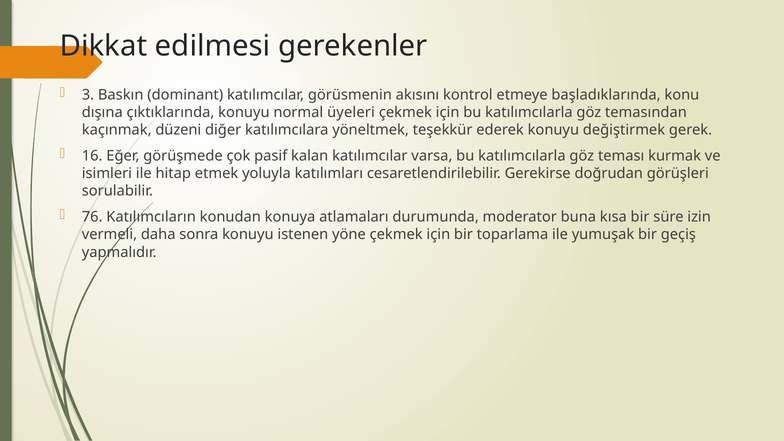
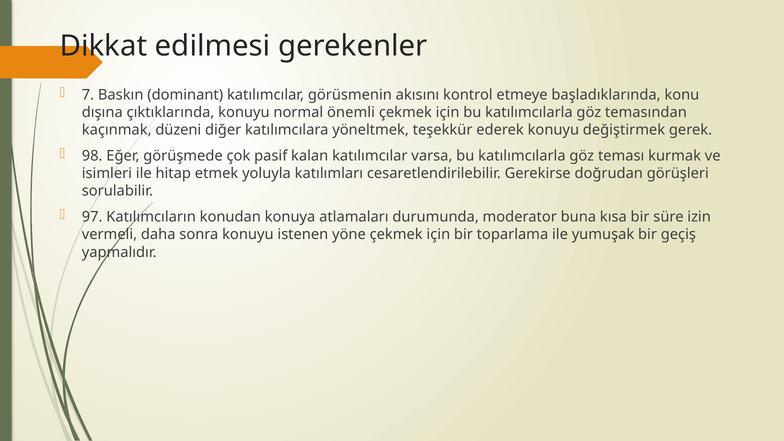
3: 3 -> 7 (88, 95)
üyeleri: üyeleri -> önemli (351, 112)
16: 16 -> 98 (92, 156)
76: 76 -> 97 (92, 217)
